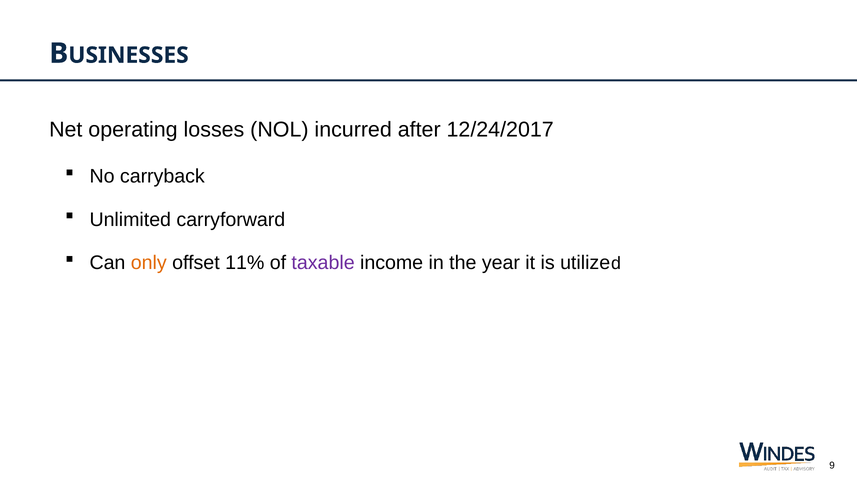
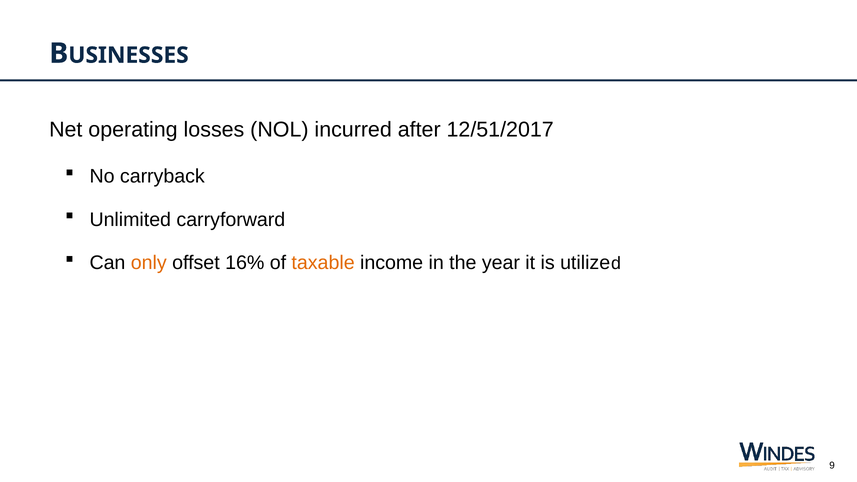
12/24/2017: 12/24/2017 -> 12/51/2017 (500, 130)
11%: 11% -> 16% (245, 263)
taxable colour: purple -> orange (323, 263)
